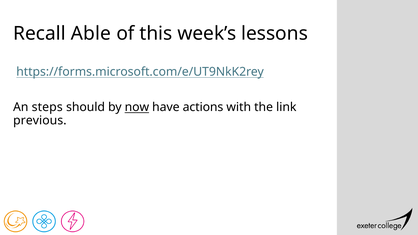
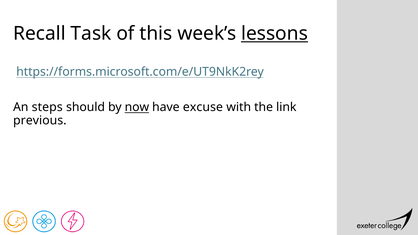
Able: Able -> Task (91, 34)
lessons underline: none -> present (274, 34)
actions: actions -> excuse (203, 107)
